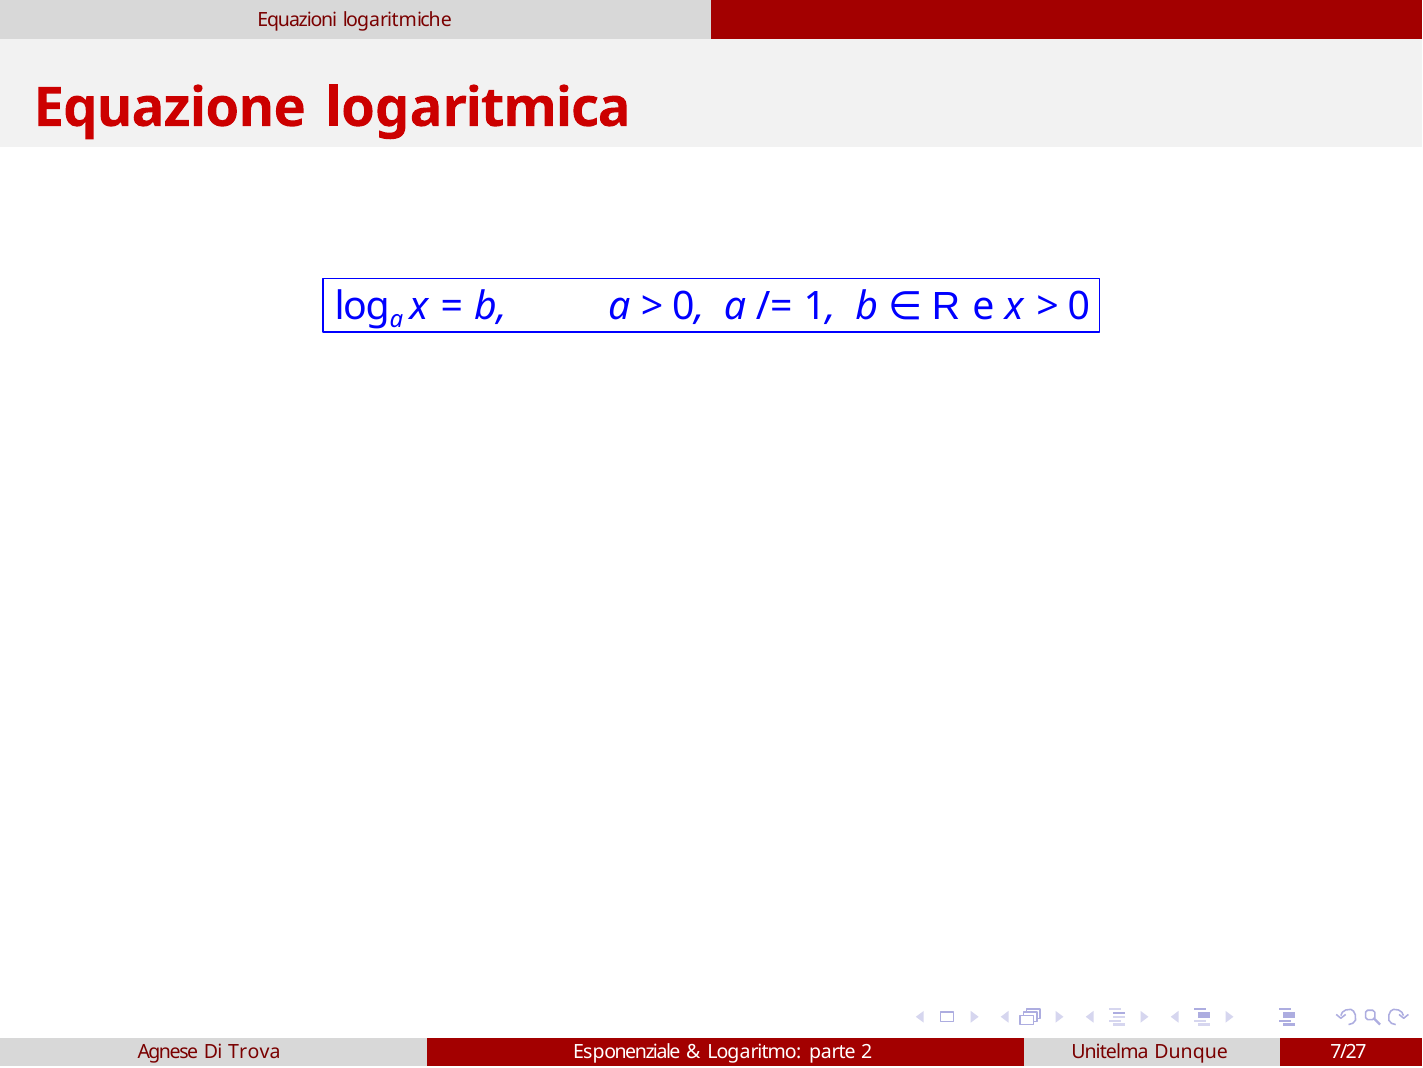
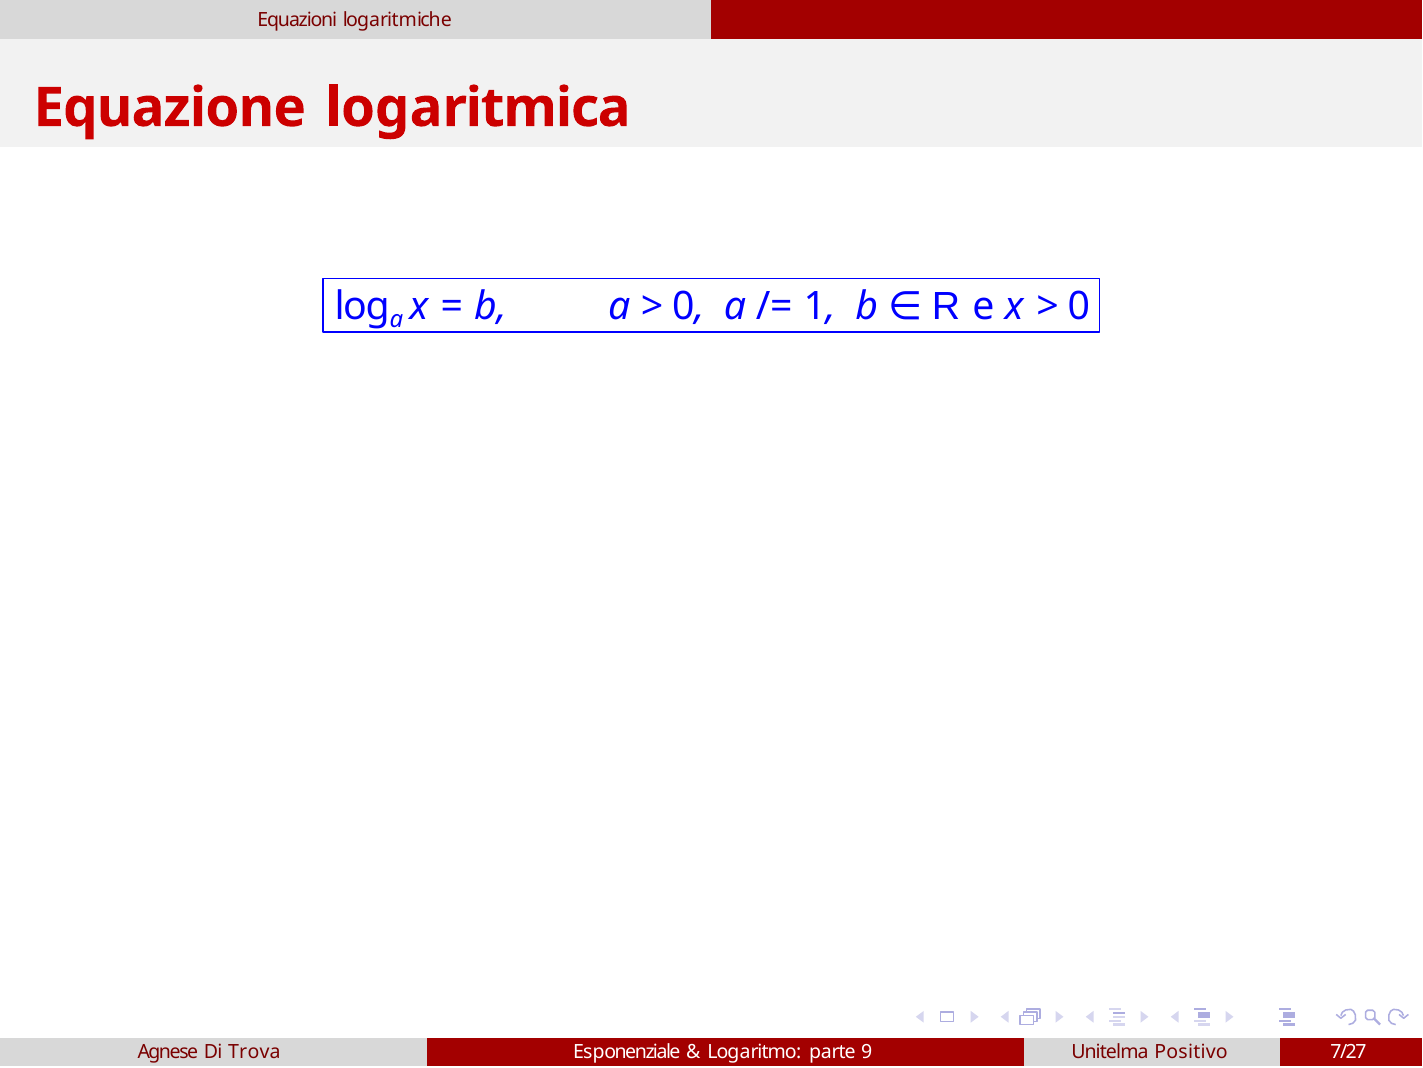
2: 2 -> 9 (867, 1053)
Dunque: Dunque -> Positivo (1191, 1053)
